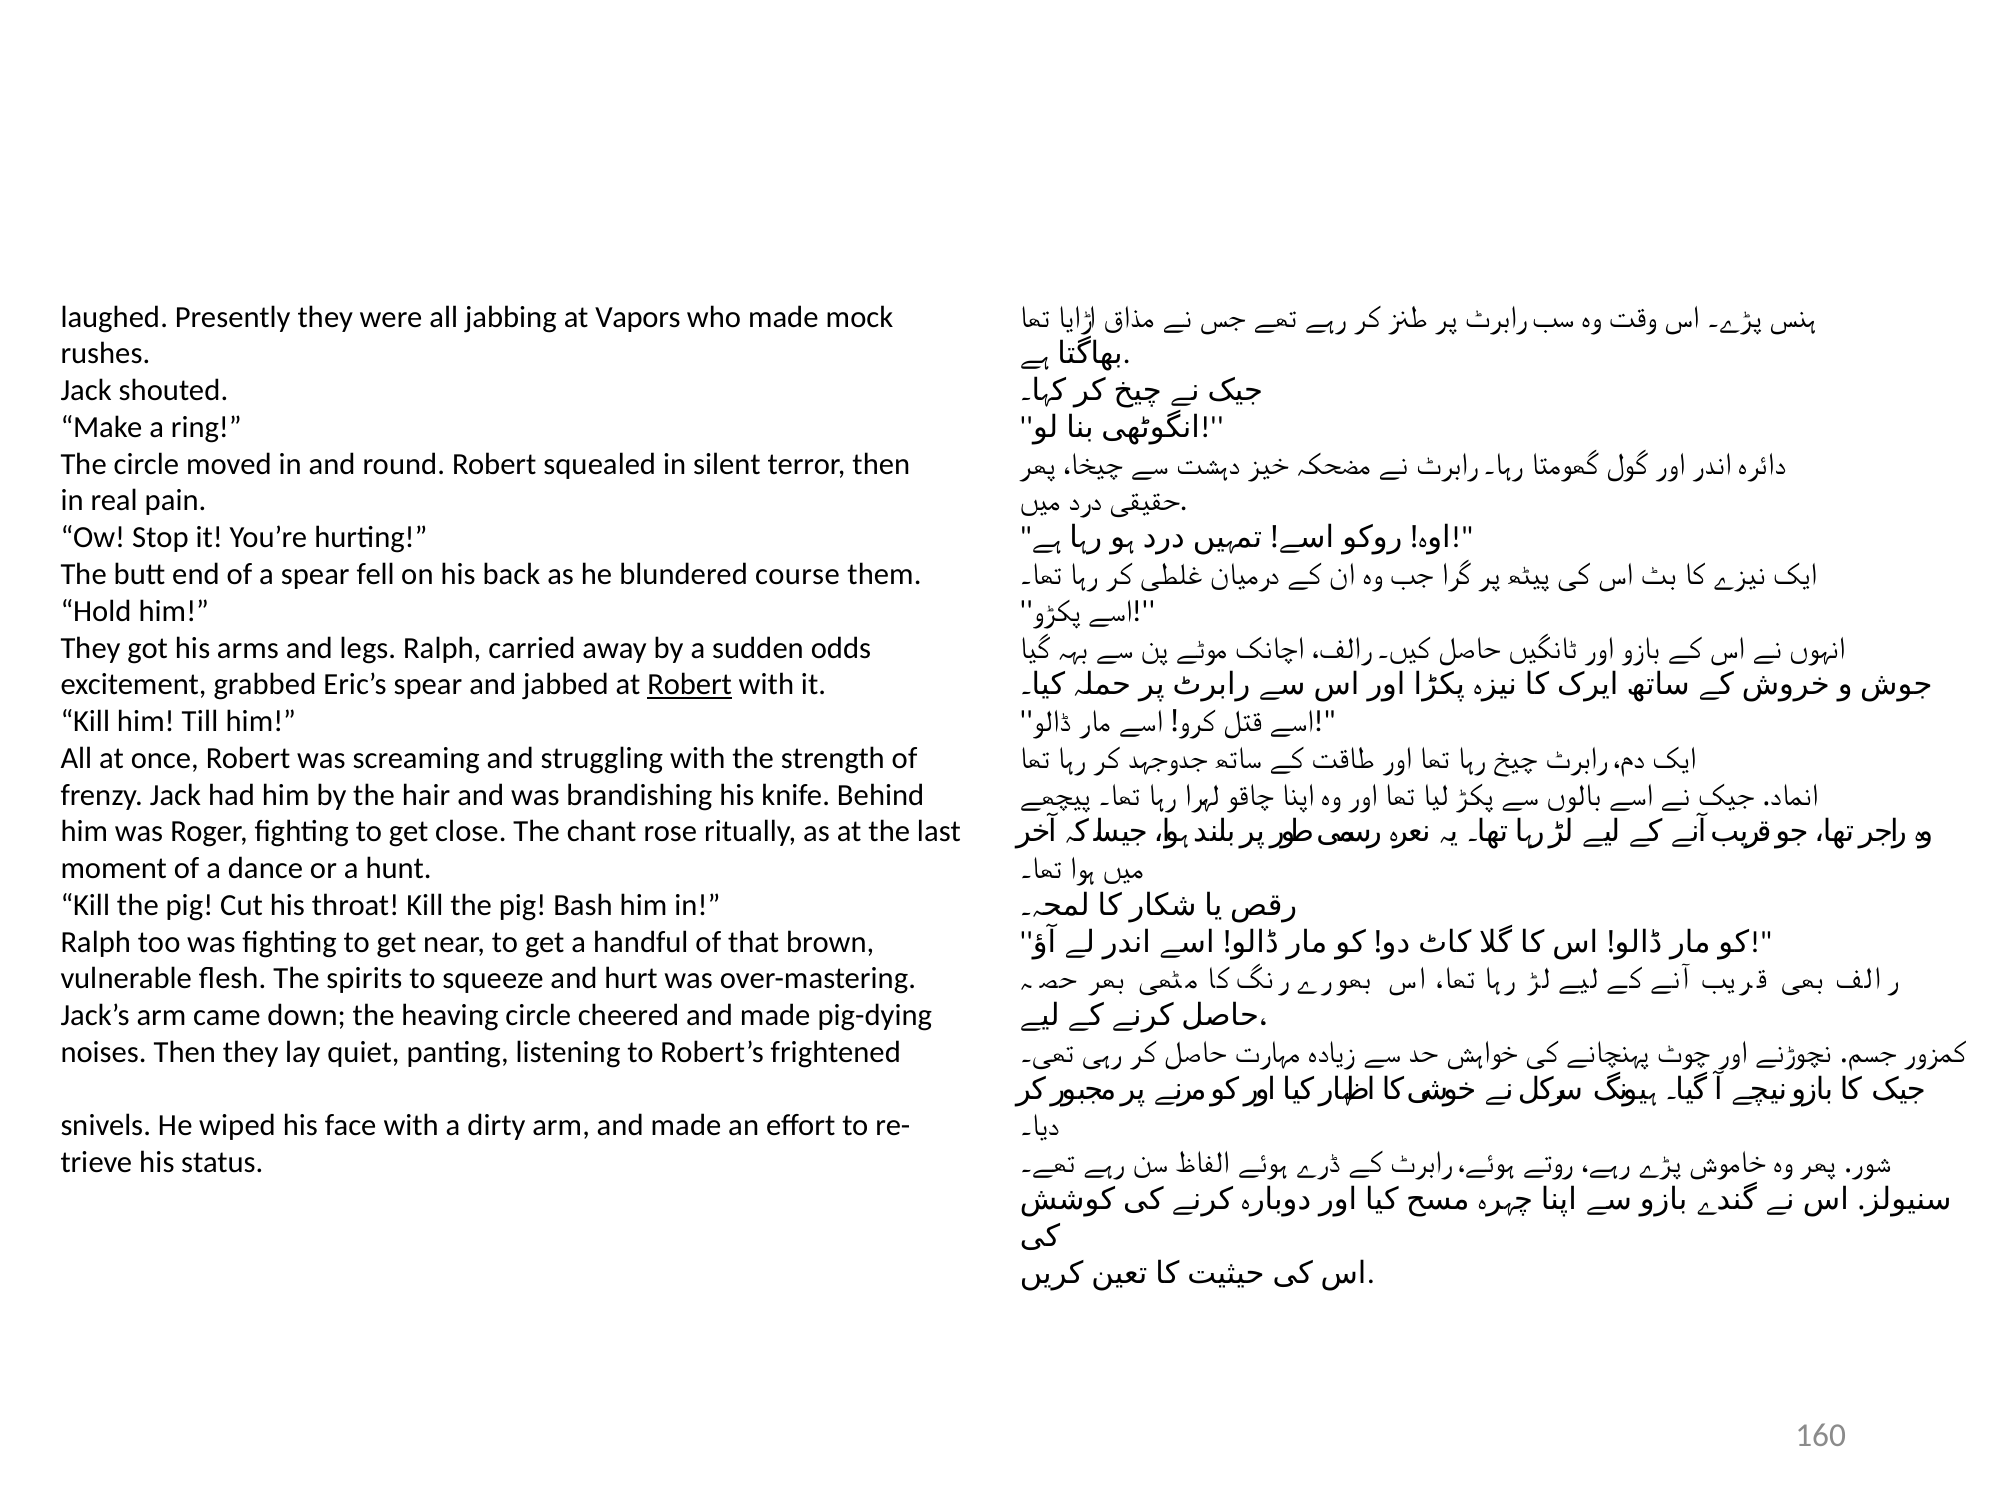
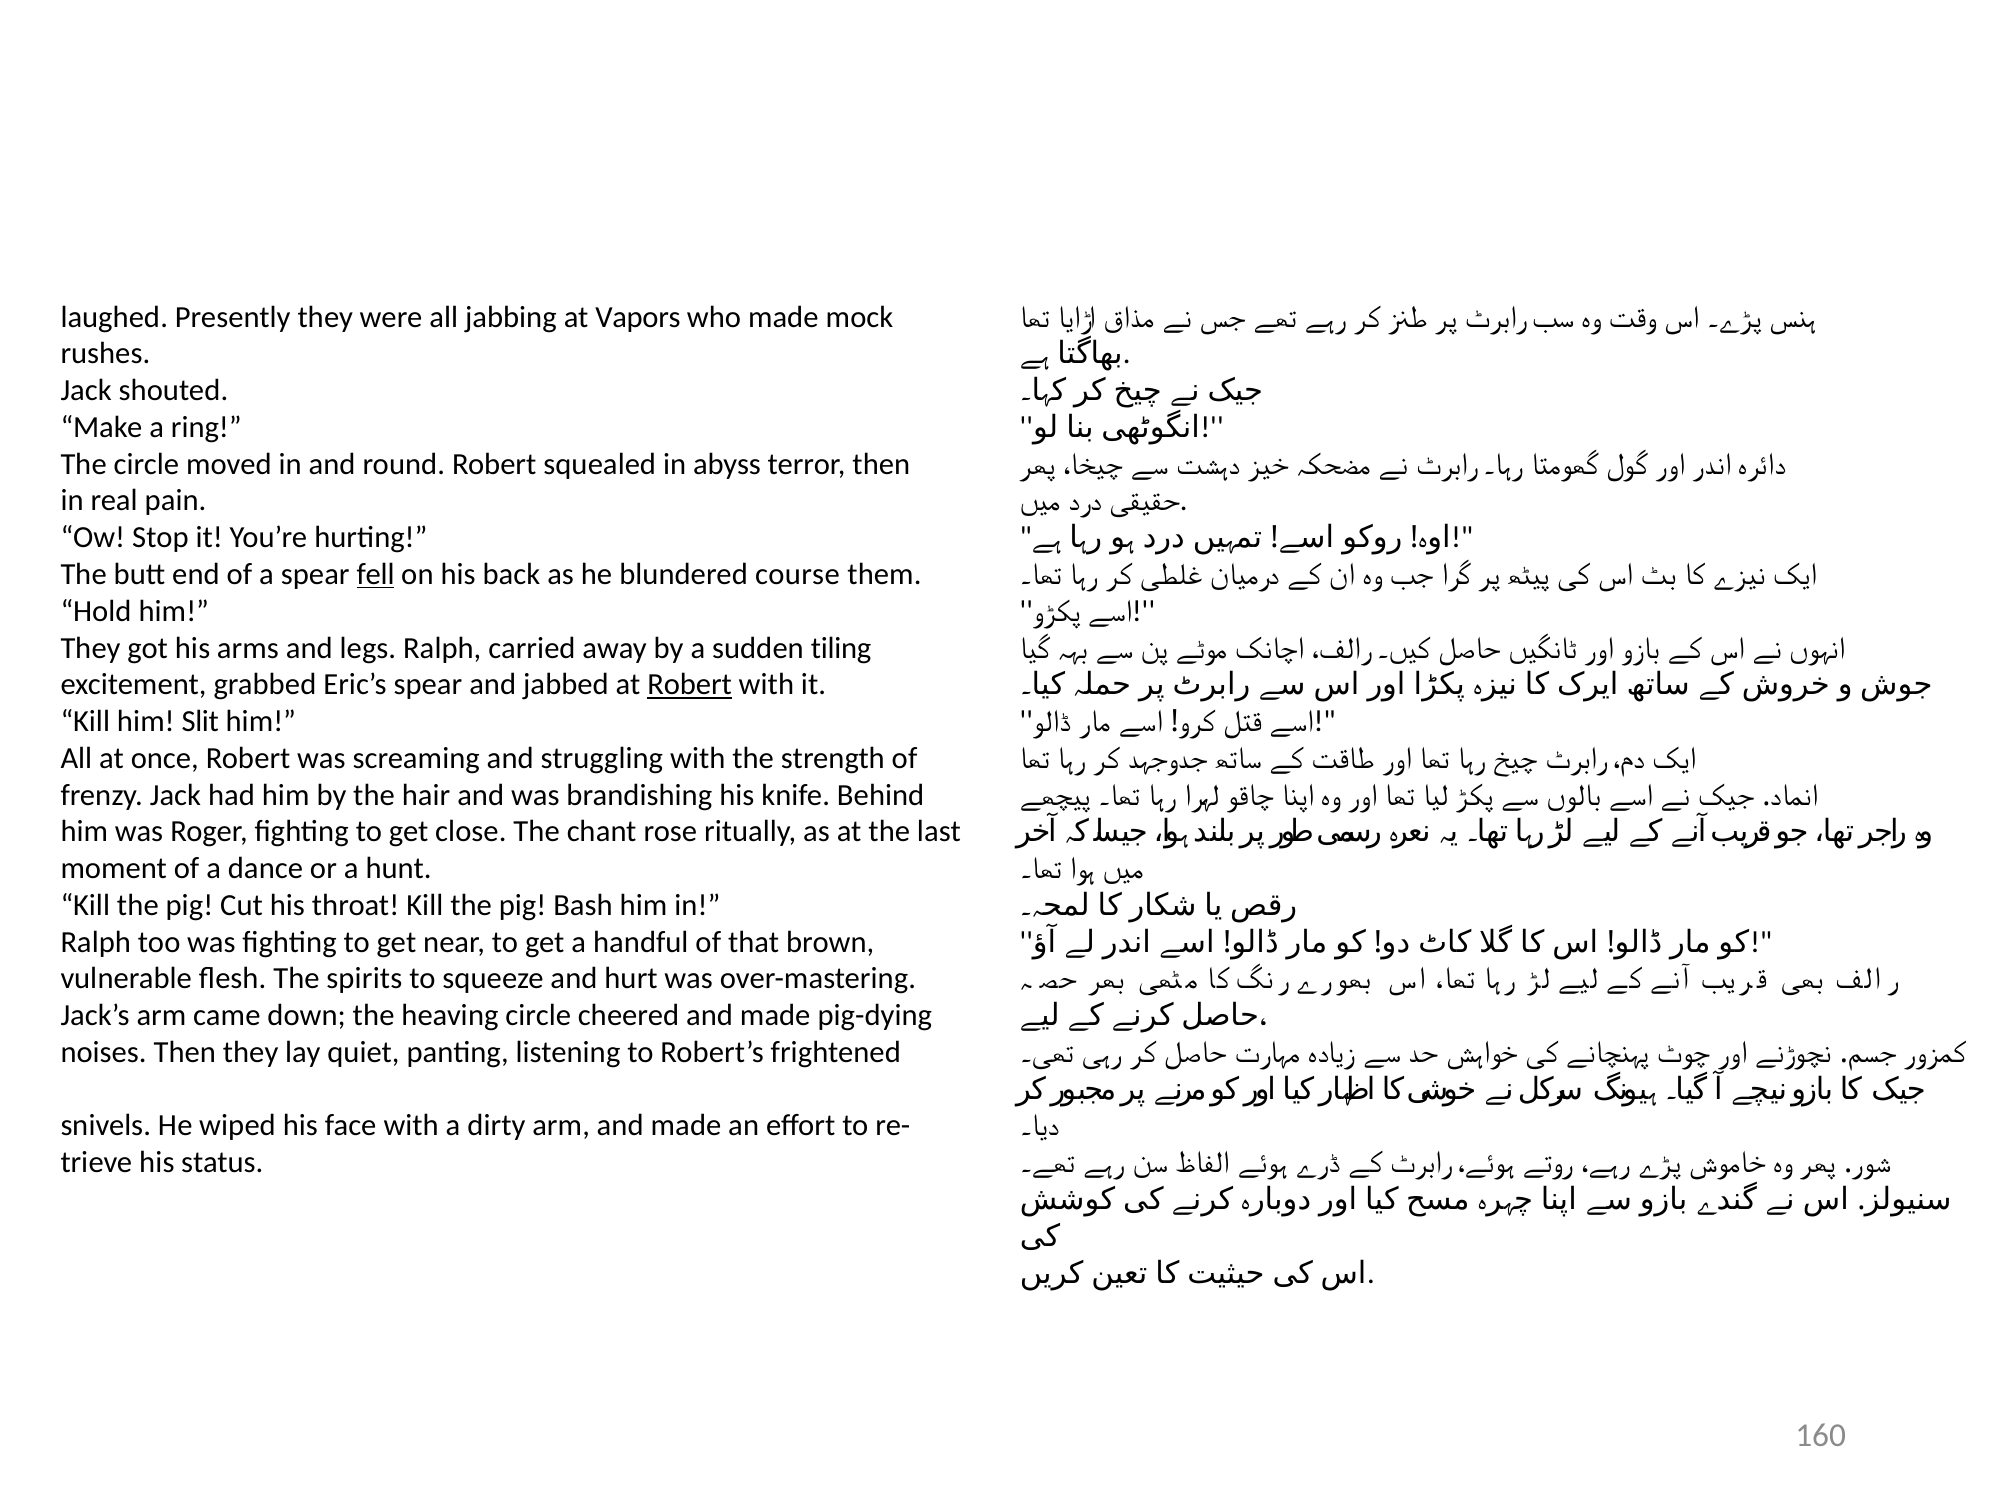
silent: silent -> abyss (727, 464)
fell underline: none -> present (376, 574)
odds: odds -> tiling (841, 648)
Till: Till -> Slit (200, 721)
